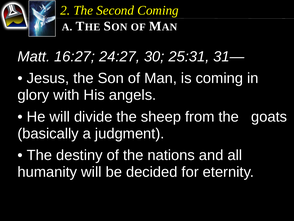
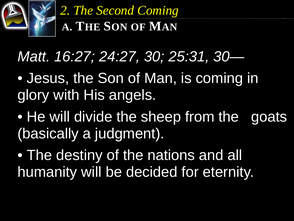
31—: 31— -> 30— (229, 56)
